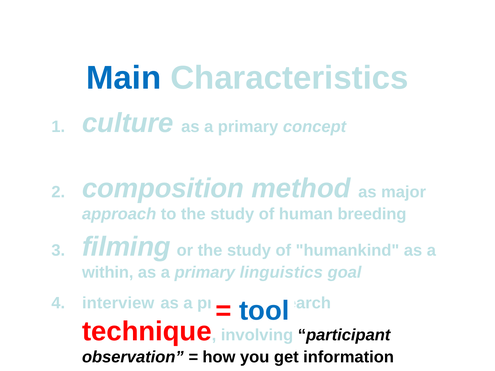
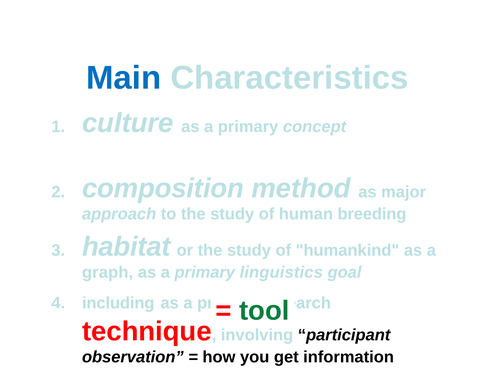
filming: filming -> habitat (126, 247)
within: within -> graph (108, 272)
interview: interview -> including (118, 303)
tool colour: blue -> green (264, 311)
